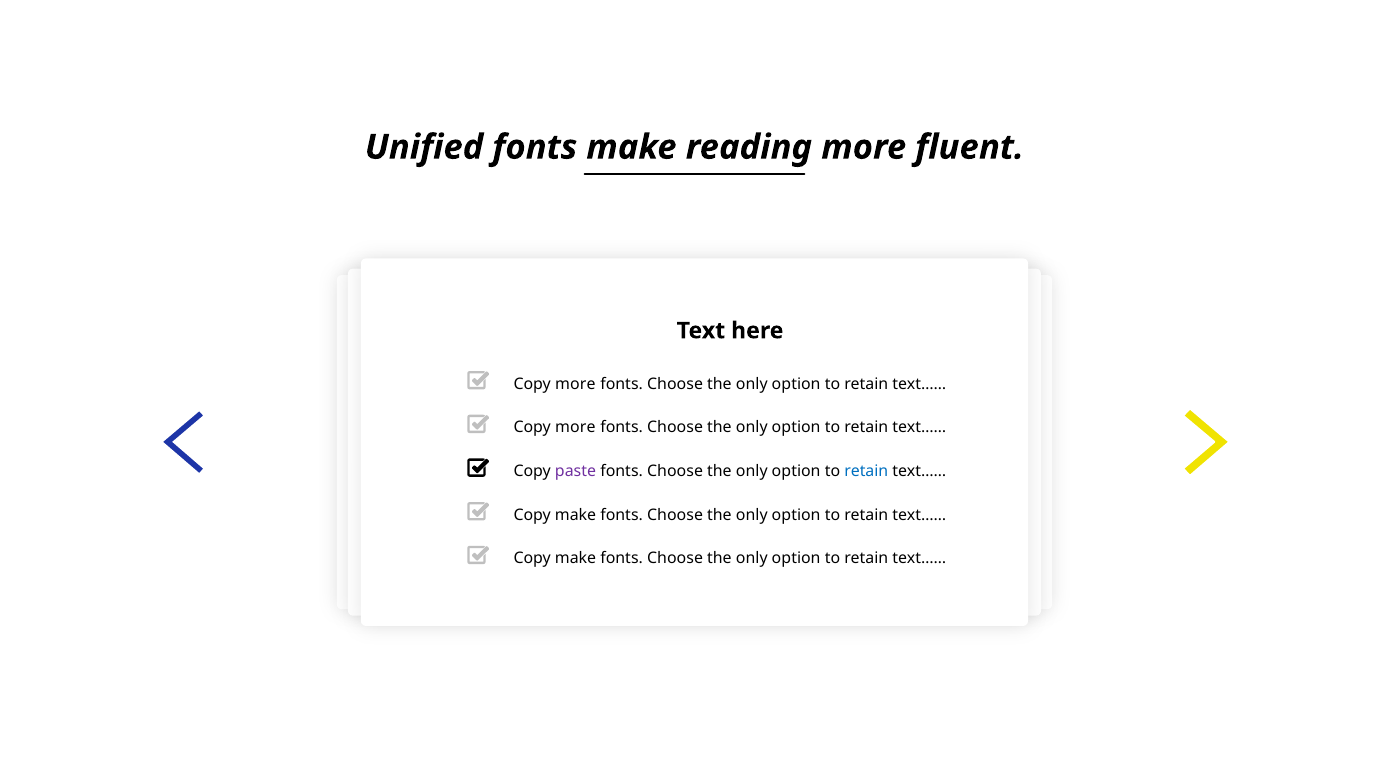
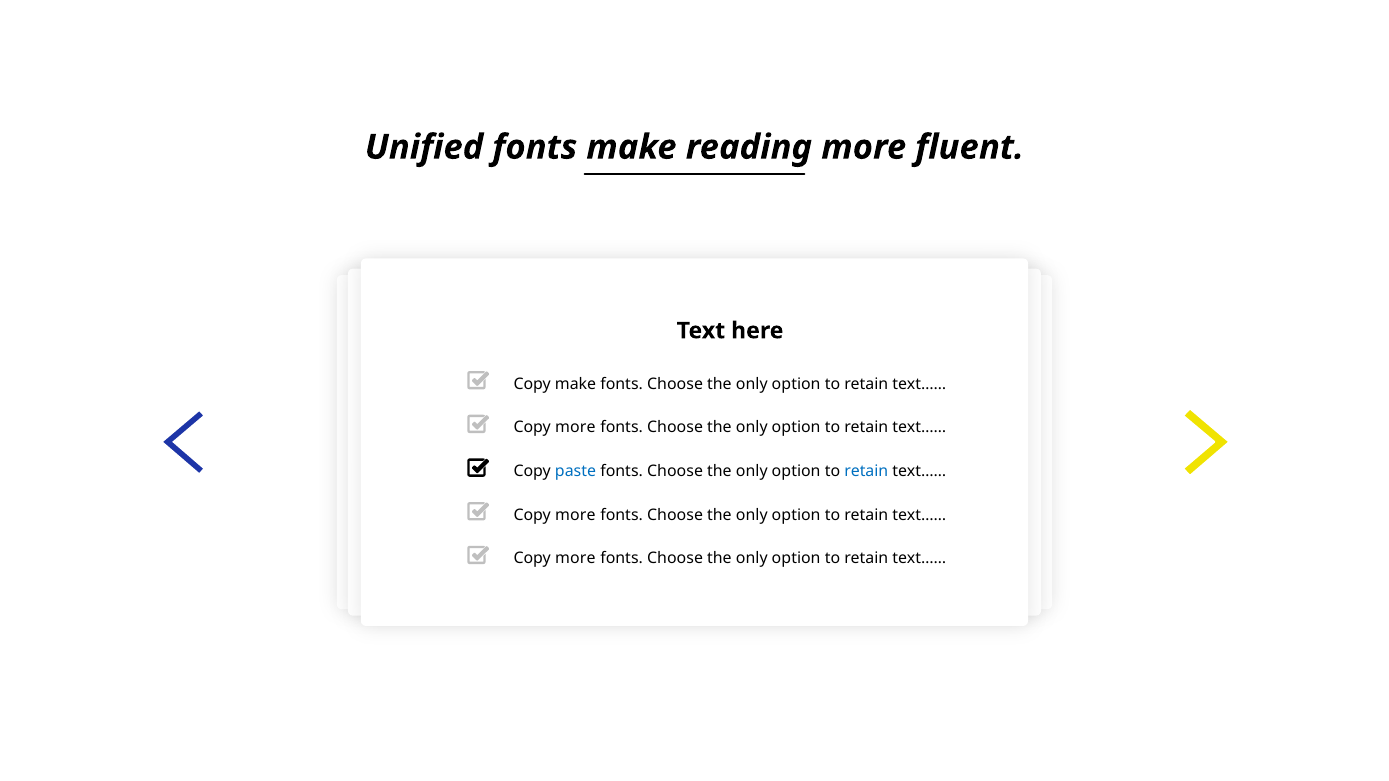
more: more -> make (576, 384)
paste colour: purple -> blue (576, 471)
make: make -> more (575, 515)
make: make -> more (575, 559)
